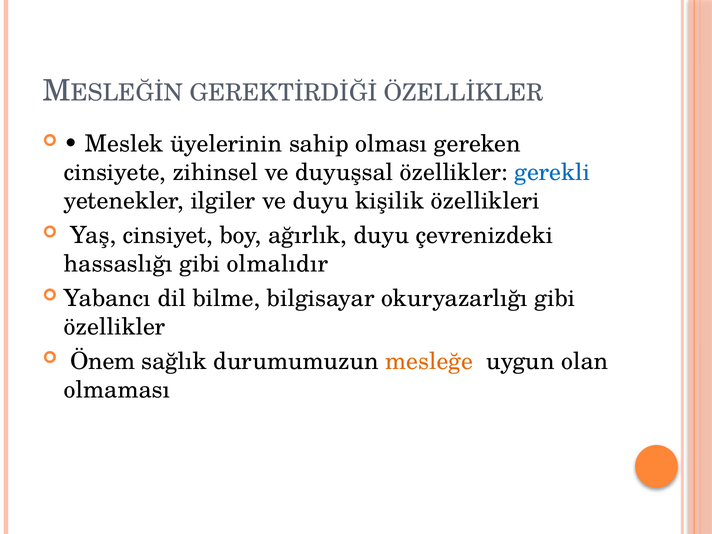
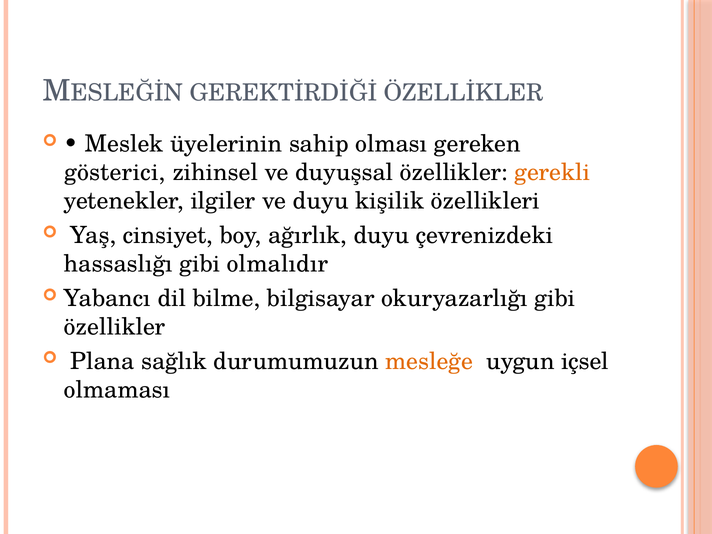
cinsiyete: cinsiyete -> gösterici (115, 172)
gerekli colour: blue -> orange (552, 172)
Önem: Önem -> Plana (103, 361)
olan: olan -> içsel (585, 361)
